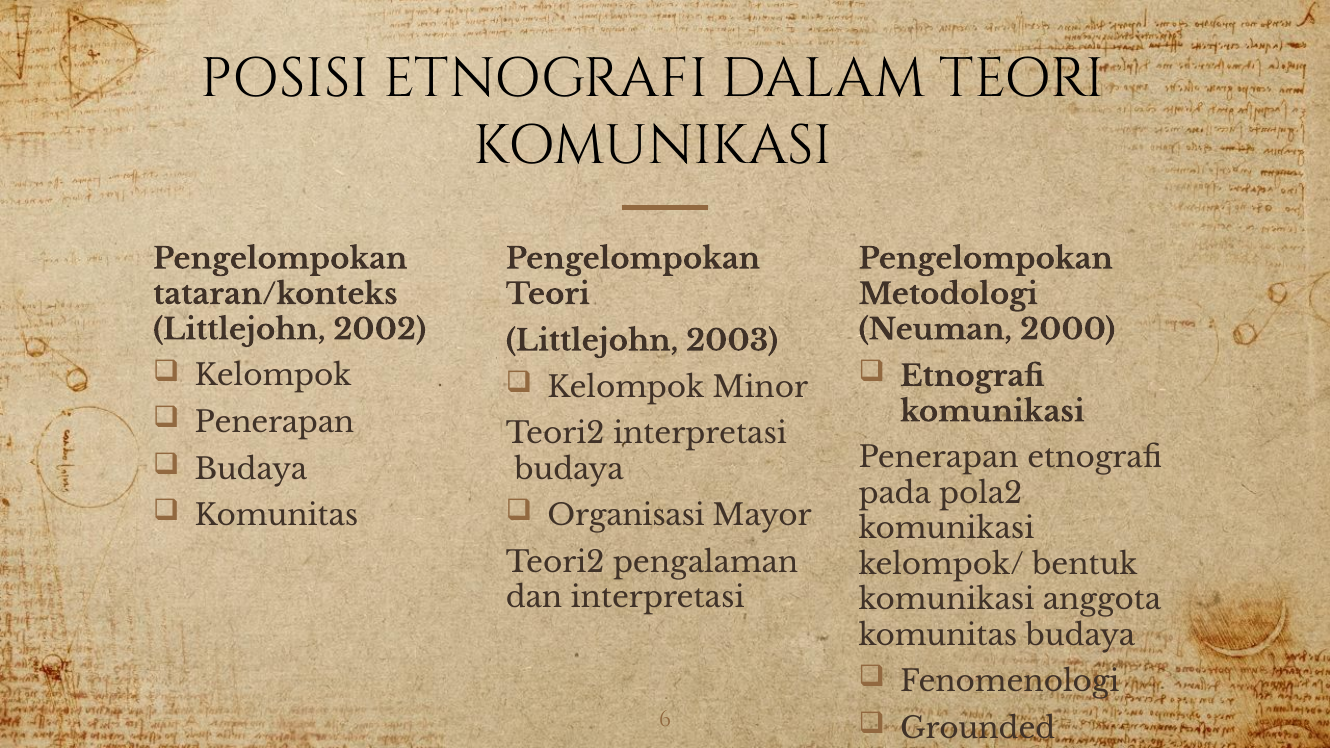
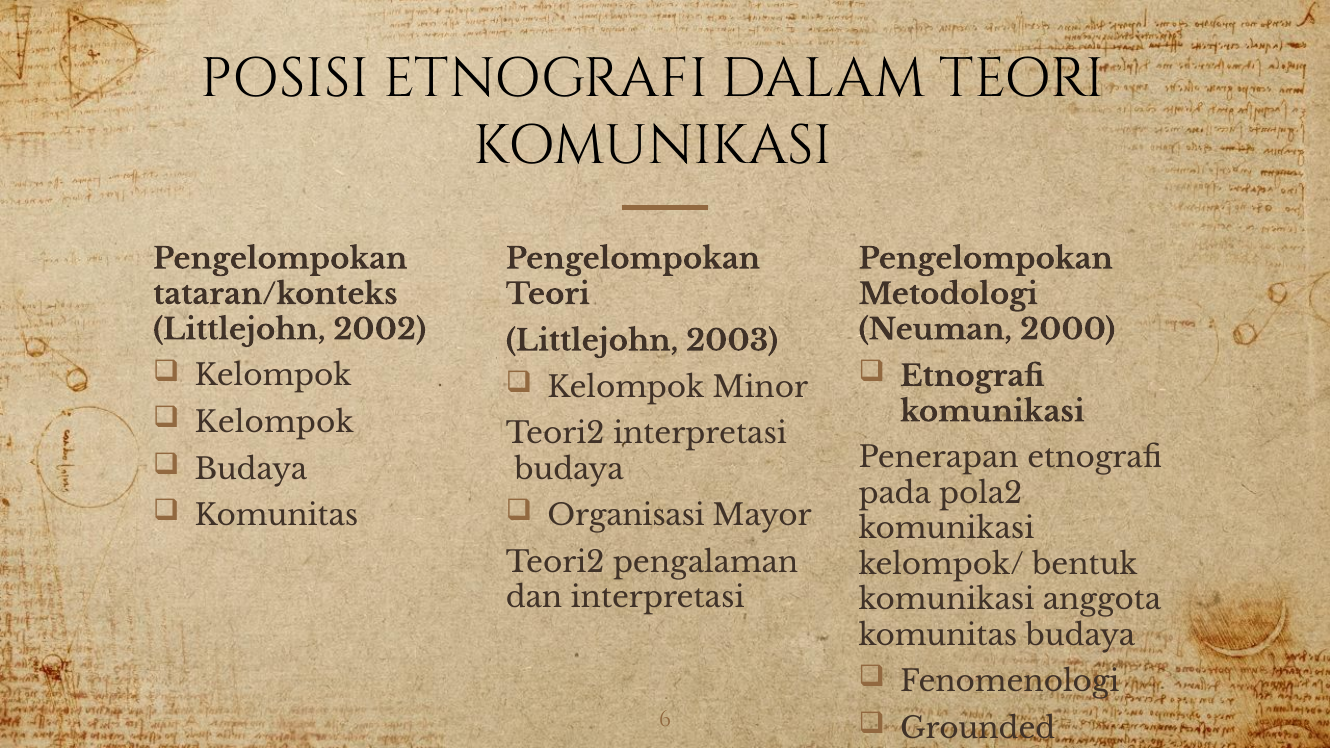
Penerapan: Penerapan -> Kelompok (274, 423)
